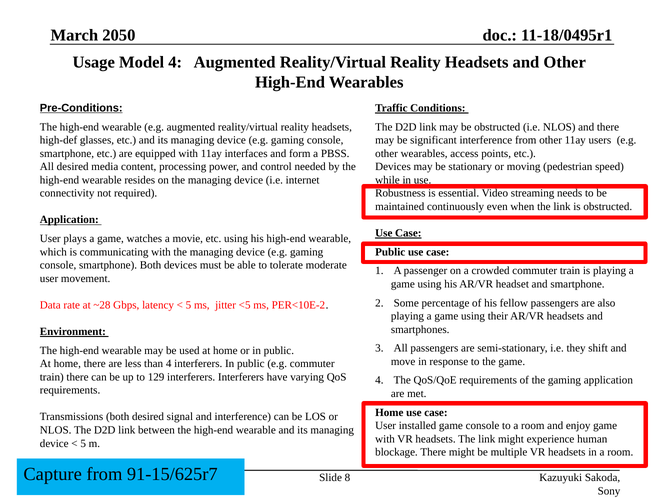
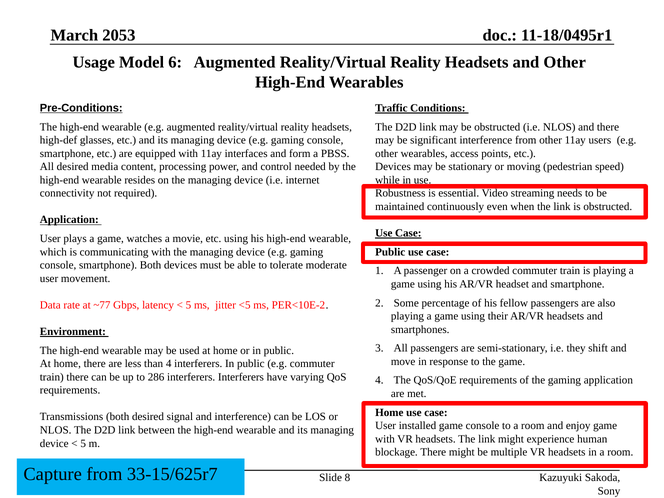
2050: 2050 -> 2053 (119, 35)
Model 4: 4 -> 6 (175, 62)
~28: ~28 -> ~77 (102, 305)
129: 129 -> 286 (156, 377)
91-15/625r7: 91-15/625r7 -> 33-15/625r7 (172, 474)
